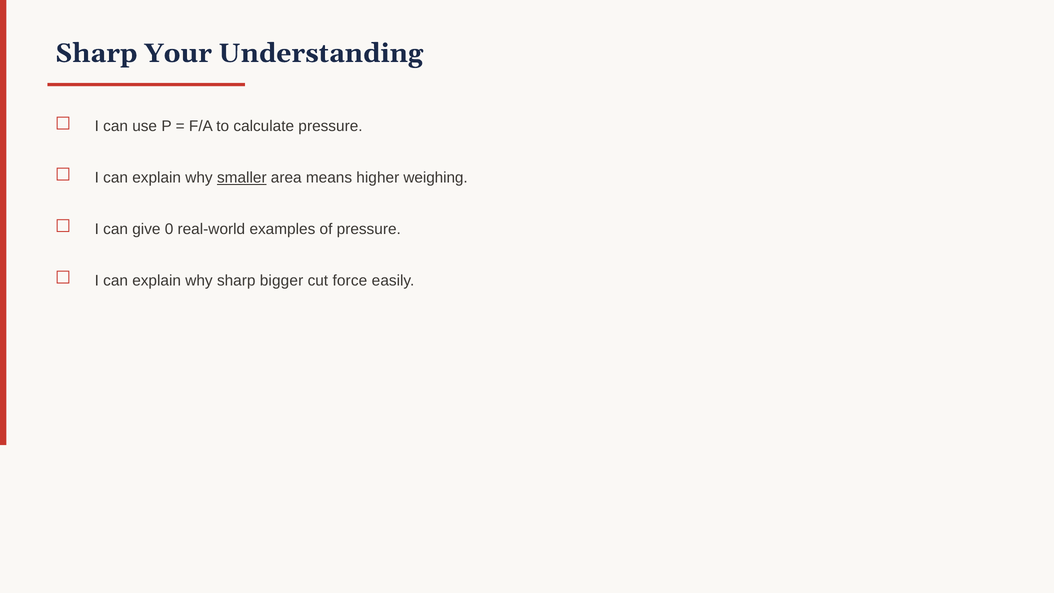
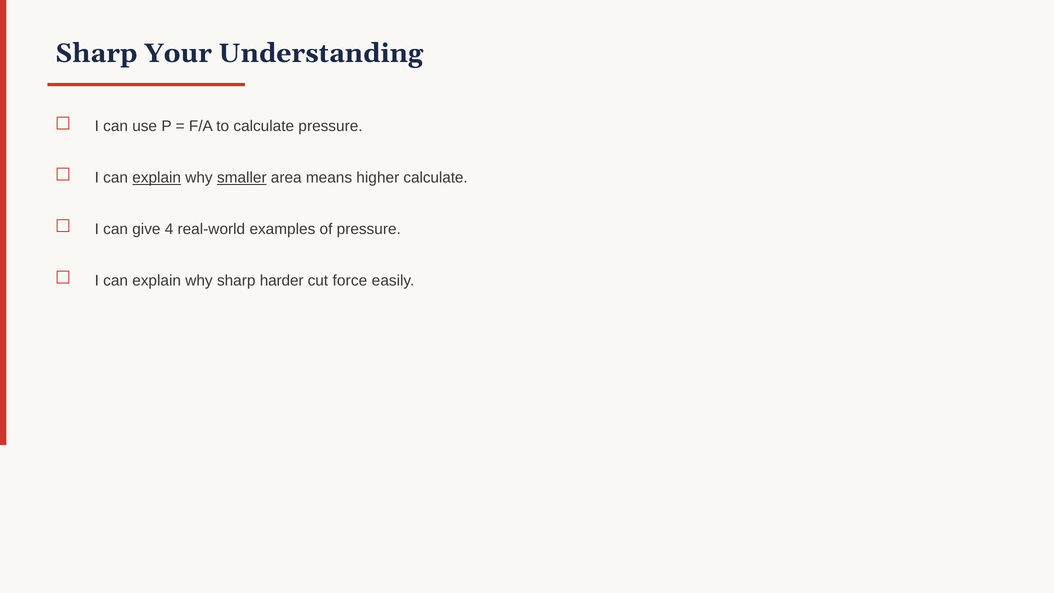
explain underline: none -> present (157, 178)
higher weighing: weighing -> calculate (436, 178)
0: 0 -> 4 (169, 229)
bigger: bigger -> harder (282, 280)
